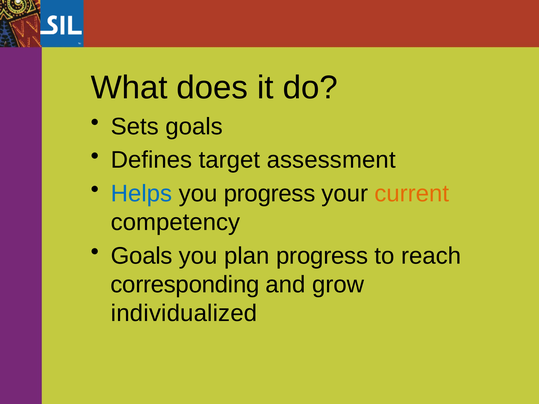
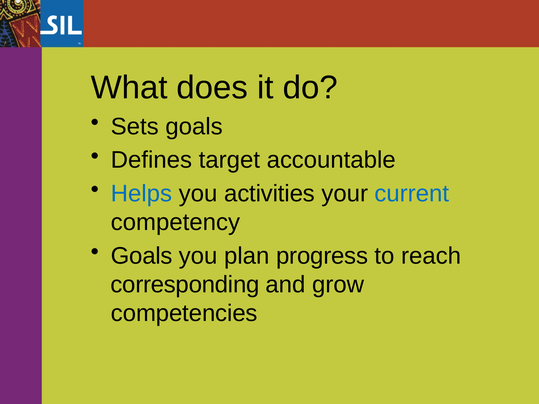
assessment: assessment -> accountable (331, 160)
you progress: progress -> activities (270, 194)
current colour: orange -> blue (412, 194)
individualized: individualized -> competencies (184, 313)
